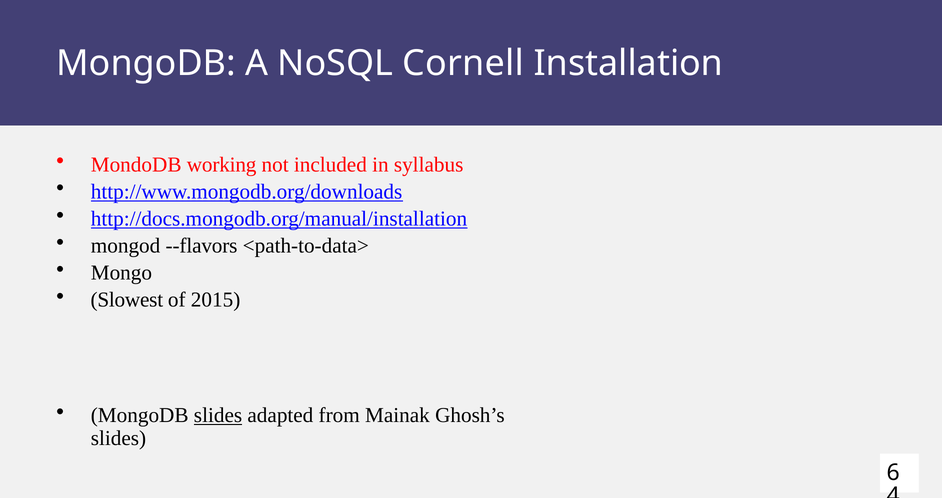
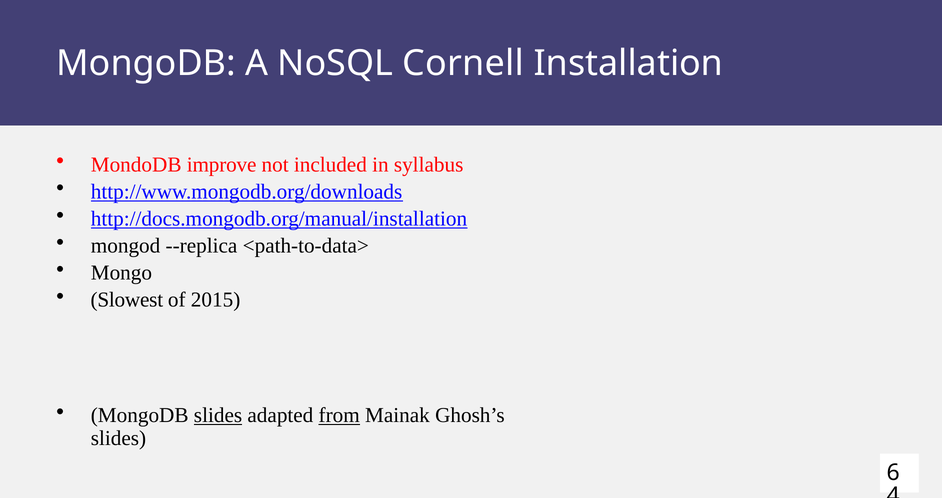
working: working -> improve (222, 164)
--flavors: --flavors -> --replica (201, 245)
from underline: none -> present (339, 415)
